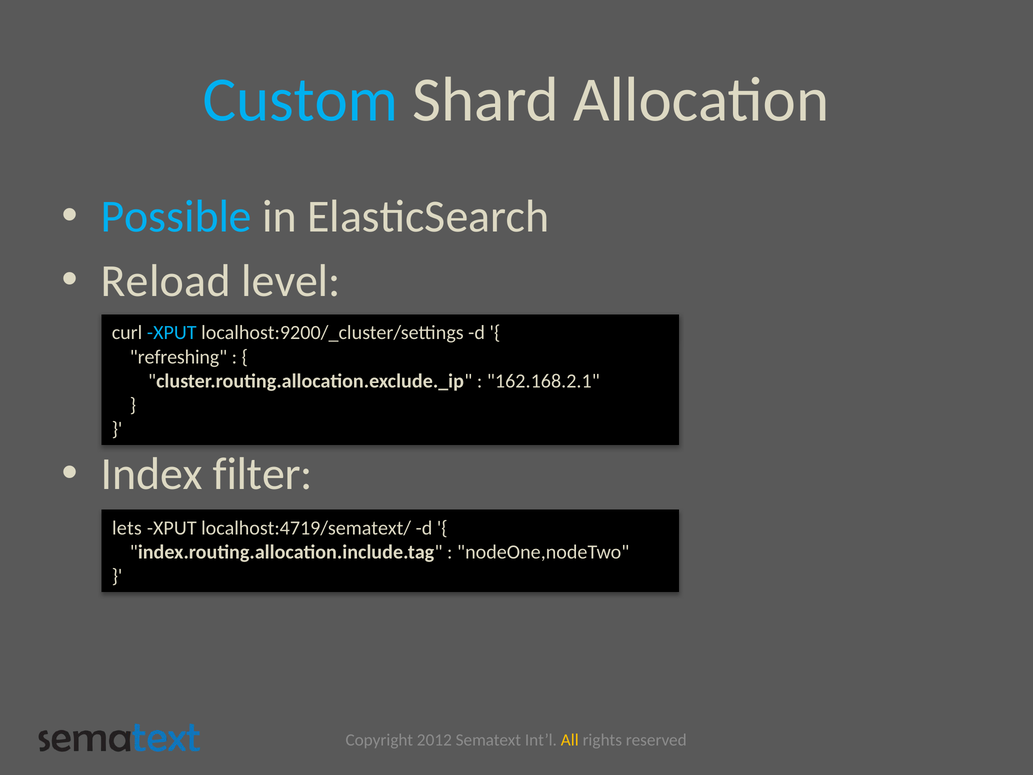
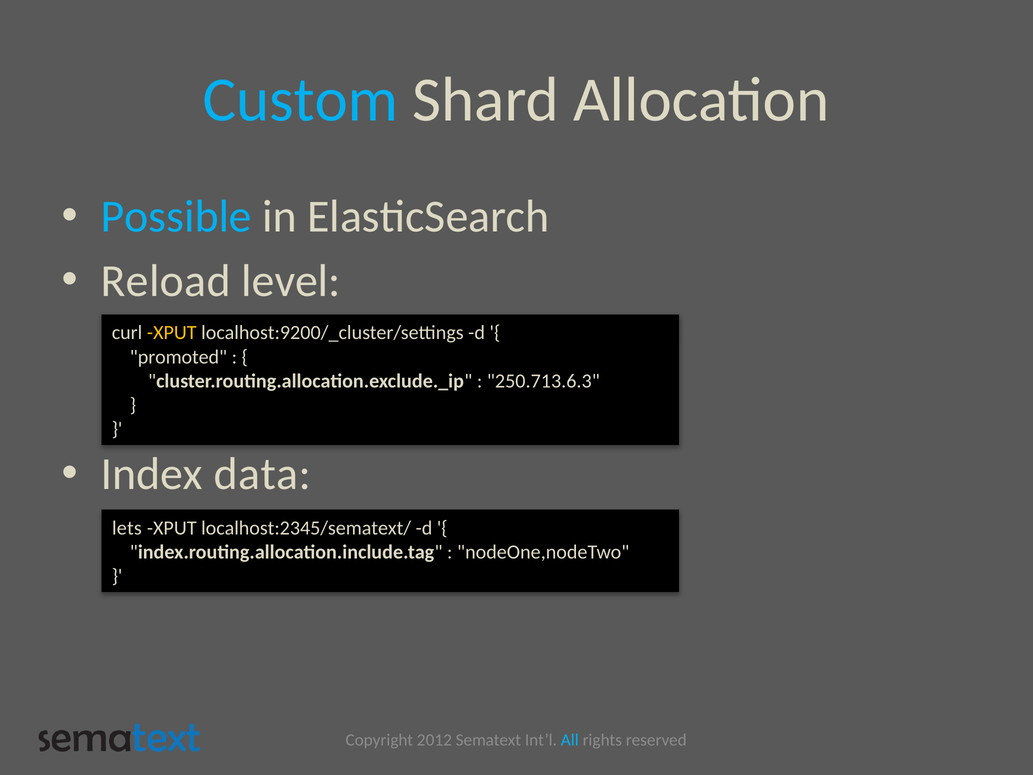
XPUT colour: light blue -> yellow (172, 333)
refreshing: refreshing -> promoted (178, 357)
162.168.2.1: 162.168.2.1 -> 250.713.6.3 (543, 381)
filter: filter -> data (262, 474)
localhost:4719/sematext/: localhost:4719/sematext/ -> localhost:2345/sematext/ (306, 528)
All colour: yellow -> light blue (570, 740)
